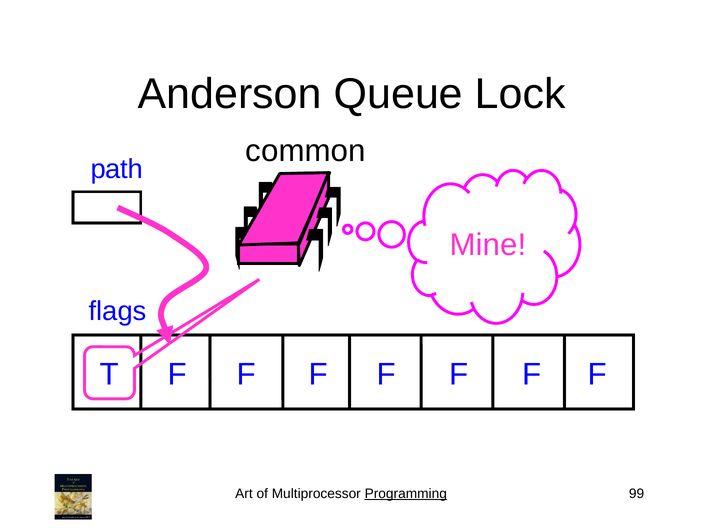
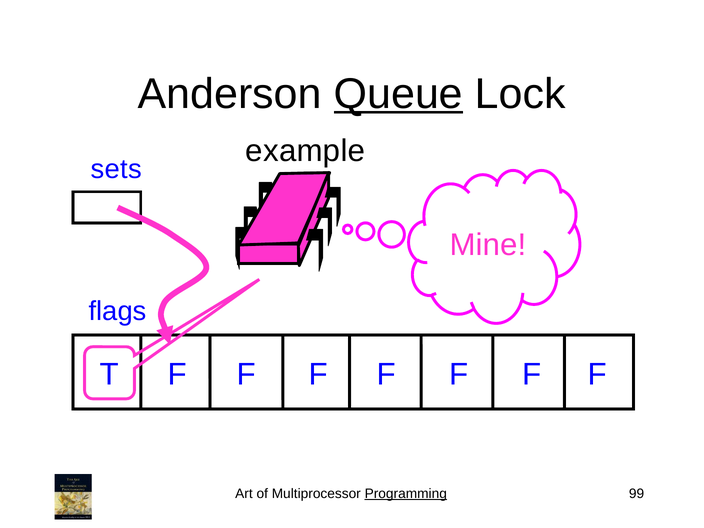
Queue underline: none -> present (398, 94)
common: common -> example (305, 151)
path: path -> sets (116, 169)
